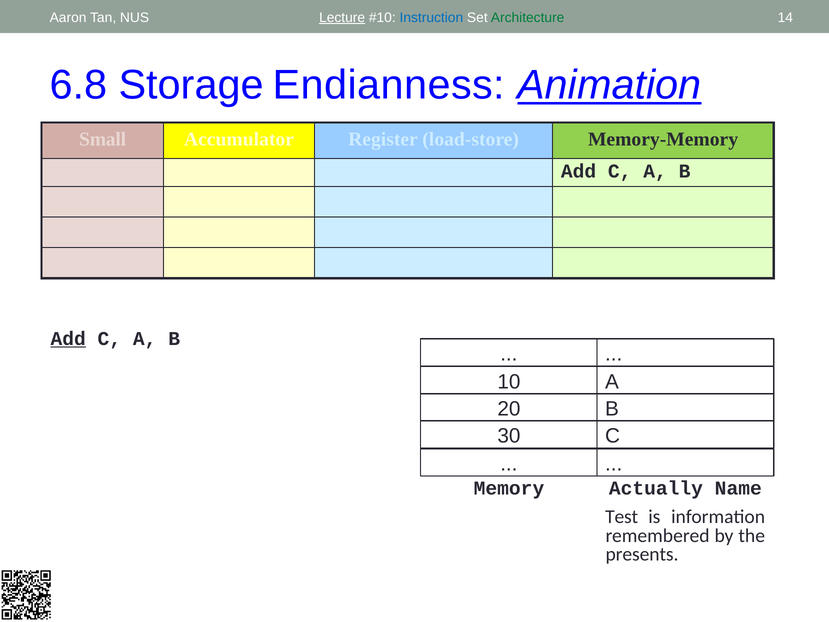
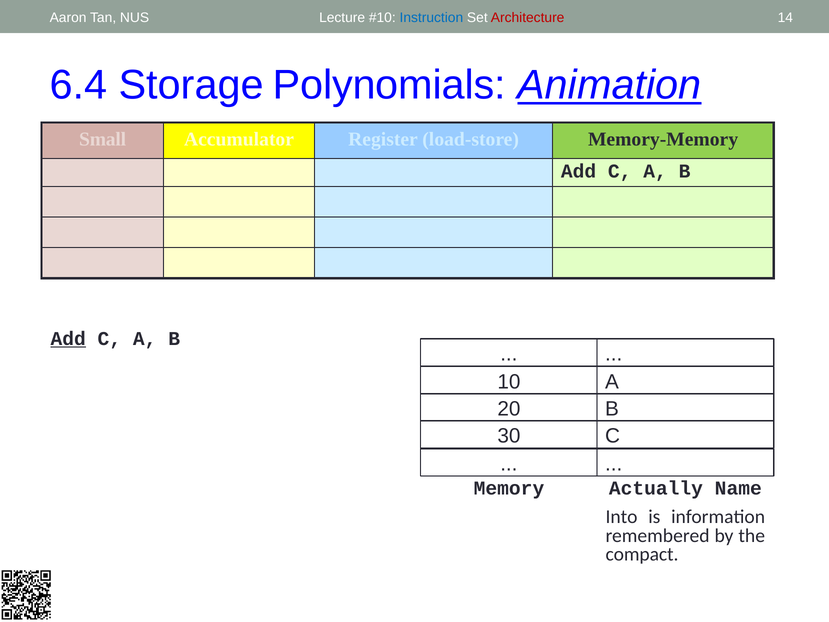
Lecture underline: present -> none (342, 18)
Architecture colour: green -> red (528, 18)
6.8: 6.8 -> 6.4 (78, 85)
Endianness: Endianness -> Polynomials (389, 85)
Test: Test -> Into (622, 517)
presents: presents -> compact (642, 554)
